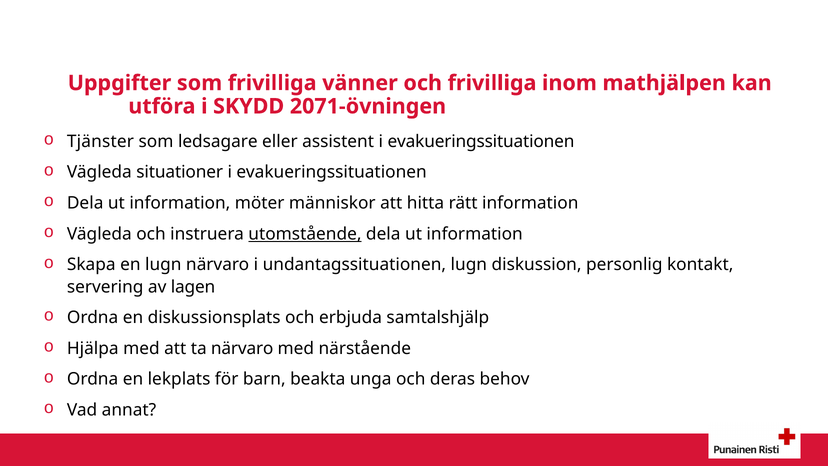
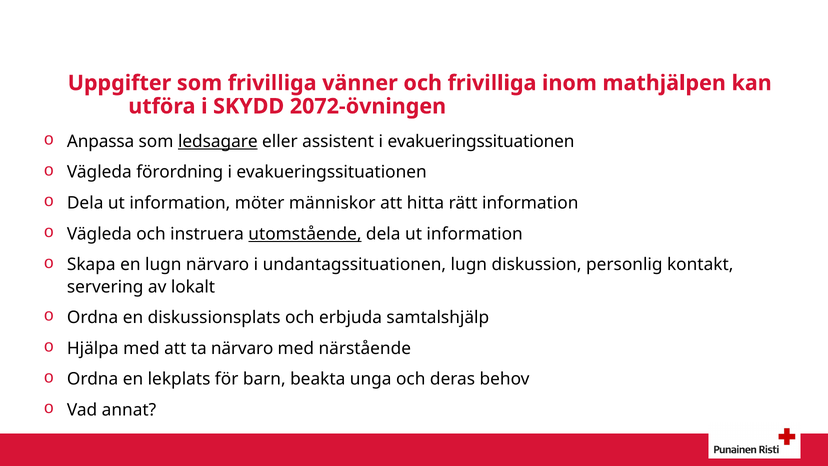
2071-övningen: 2071-övningen -> 2072-övningen (368, 106)
Tjänster: Tjänster -> Anpassa (101, 141)
ledsagare underline: none -> present (218, 141)
situationer: situationer -> förordning (180, 172)
lagen: lagen -> lokalt (193, 287)
